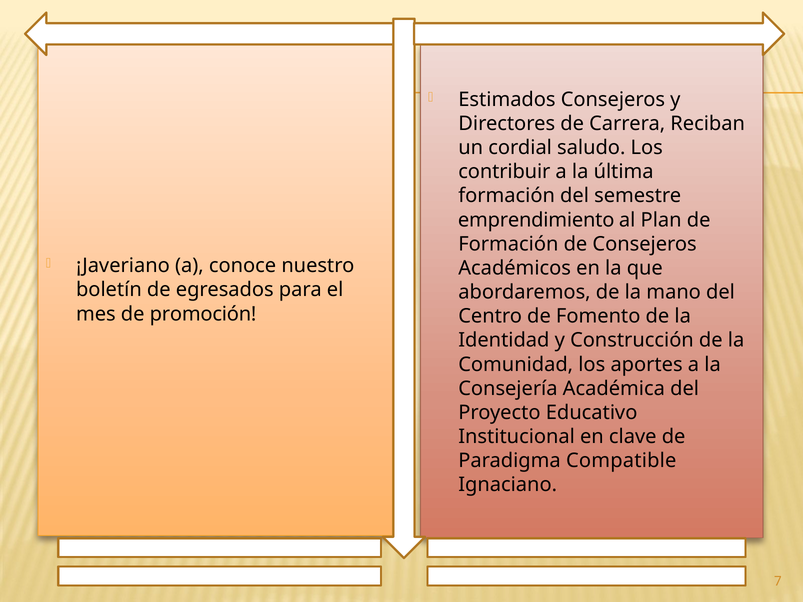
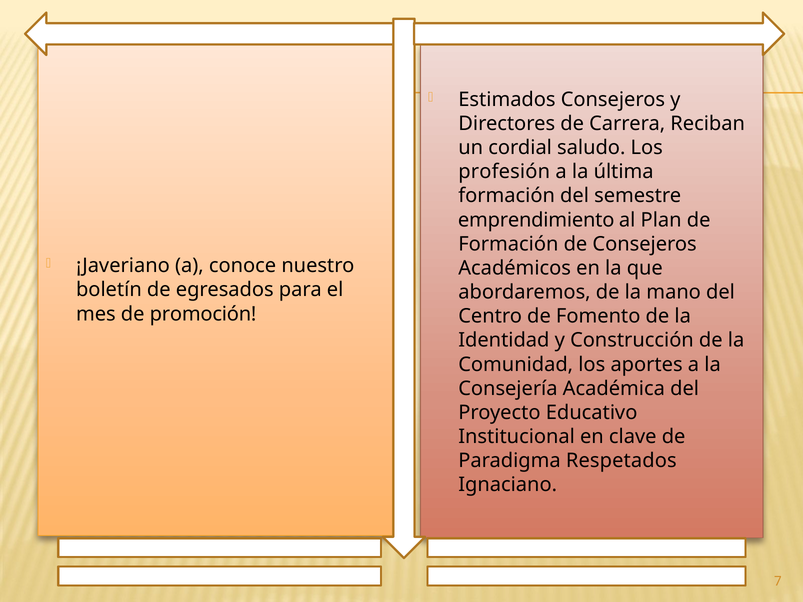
contribuir: contribuir -> profesión (504, 172)
Compatible: Compatible -> Respetados (621, 461)
